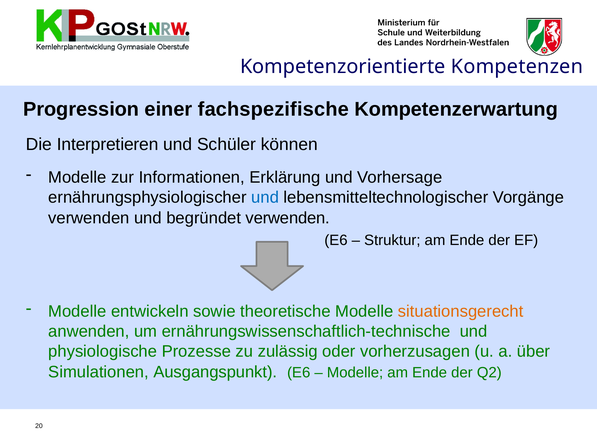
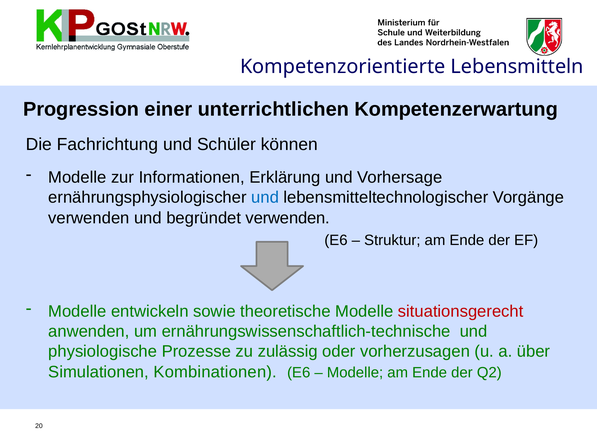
Kompetenzen: Kompetenzen -> Lebensmitteln (517, 67)
fachspezifische: fachspezifische -> unterrichtlichen (273, 109)
Interpretieren: Interpretieren -> Fachrichtung (108, 144)
situationsgerecht colour: orange -> red (461, 311)
Ausgangspunkt: Ausgangspunkt -> Kombinationen (215, 372)
